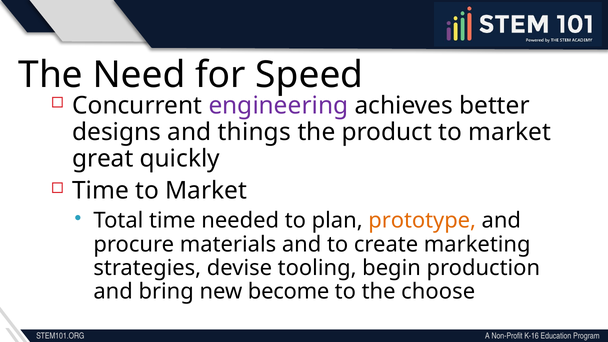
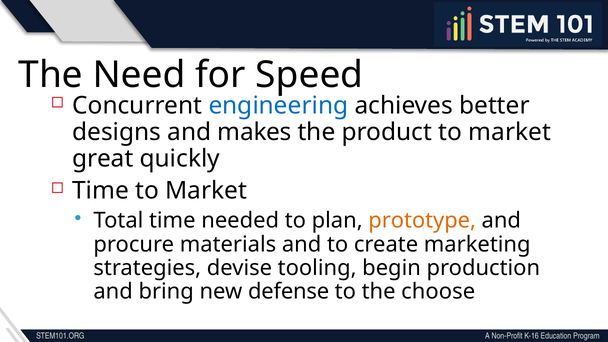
engineering colour: purple -> blue (278, 106)
things: things -> makes (255, 132)
become: become -> defense (289, 292)
